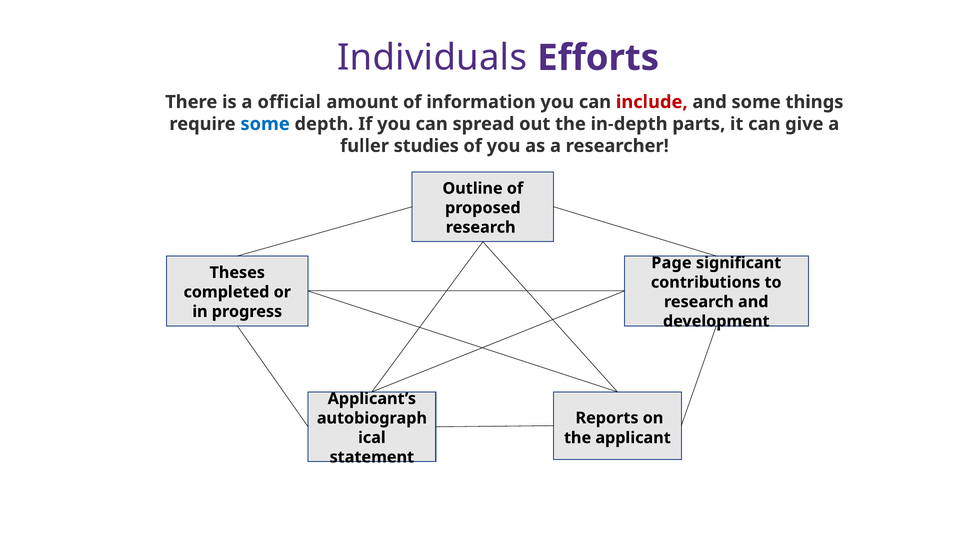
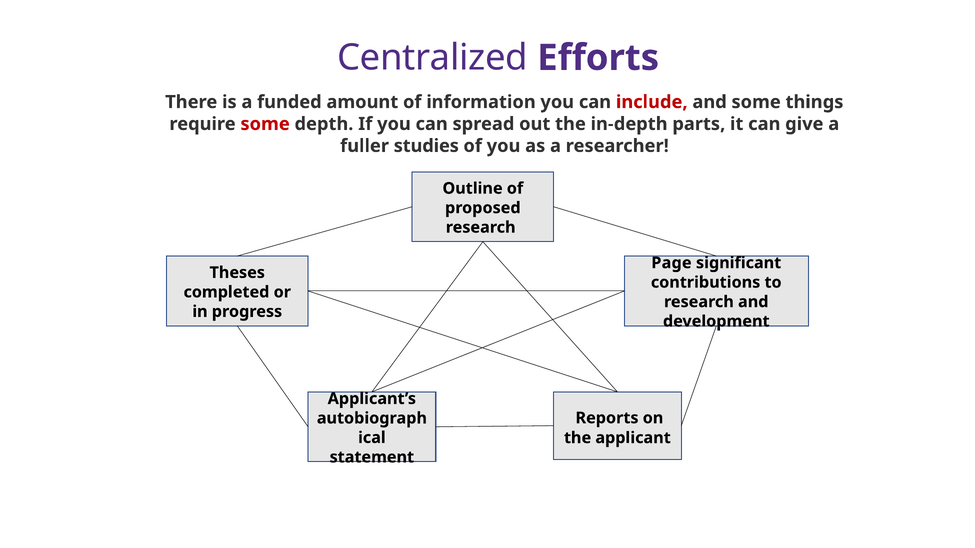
Individuals: Individuals -> Centralized (432, 58)
official: official -> funded (289, 102)
some colour: blue -> red (265, 124)
